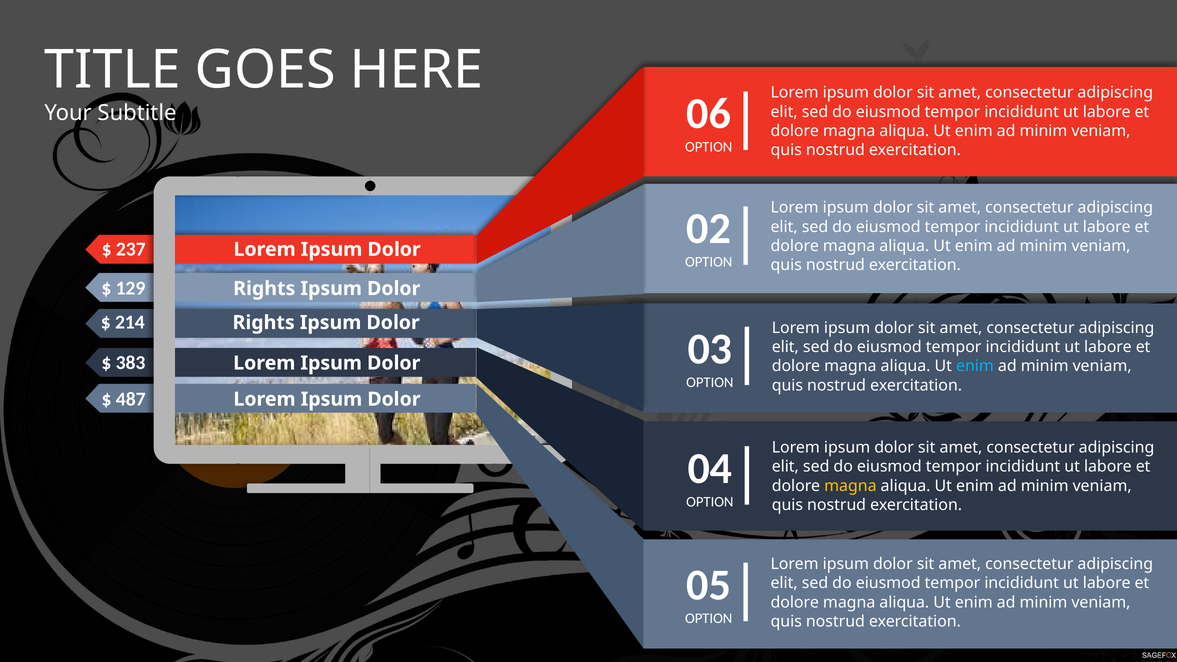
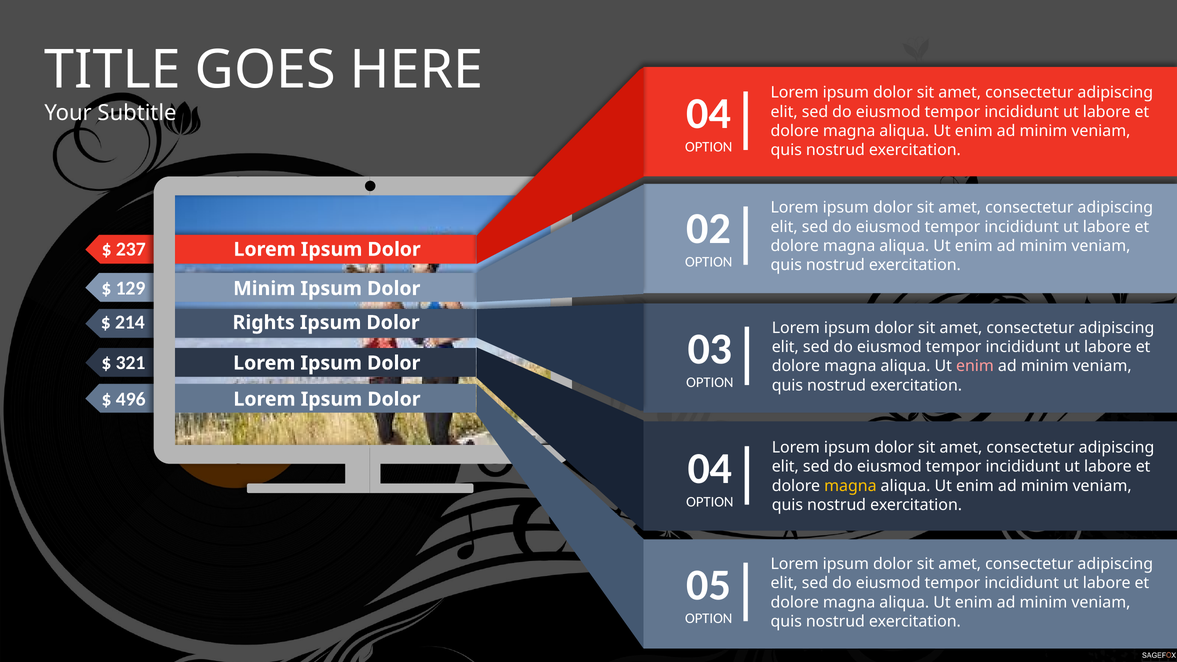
Subtitle 06: 06 -> 04 (709, 114)
Rights: Rights -> Minim (264, 289)
383: 383 -> 321 (131, 363)
enim colour: light blue -> pink (975, 366)
487: 487 -> 496 (131, 399)
